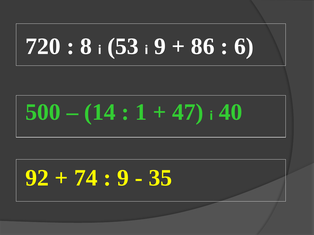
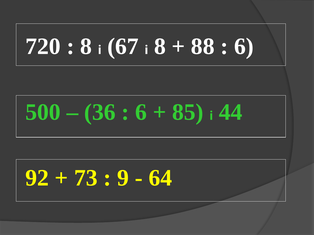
53: 53 -> 67 (123, 46)
i 9: 9 -> 8 (160, 46)
86: 86 -> 88 (203, 46)
14: 14 -> 36 (100, 112)
1: 1 -> 6 (141, 112)
47: 47 -> 85 (188, 112)
40: 40 -> 44 (231, 112)
74: 74 -> 73 (86, 178)
35: 35 -> 64 (160, 178)
